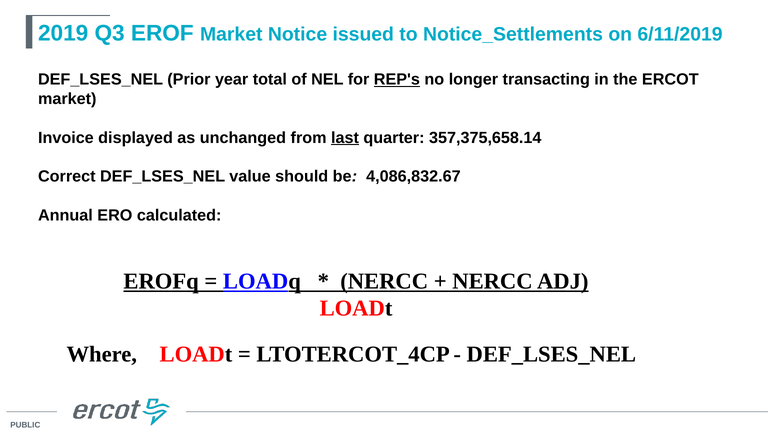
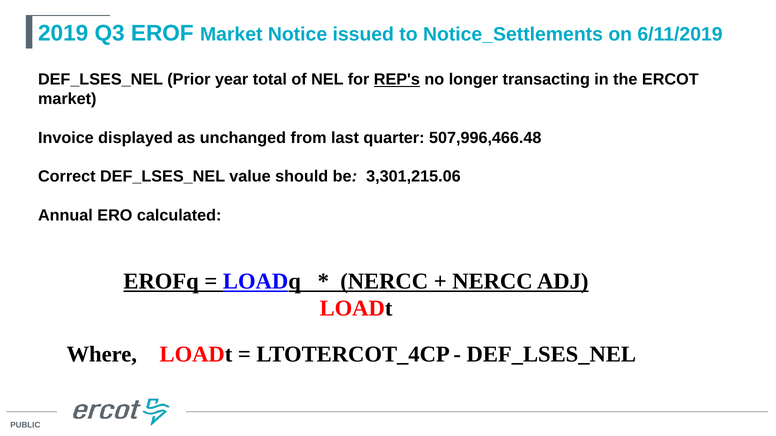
last underline: present -> none (345, 138)
357,375,658.14: 357,375,658.14 -> 507,996,466.48 (485, 138)
4,086,832.67: 4,086,832.67 -> 3,301,215.06 (413, 177)
